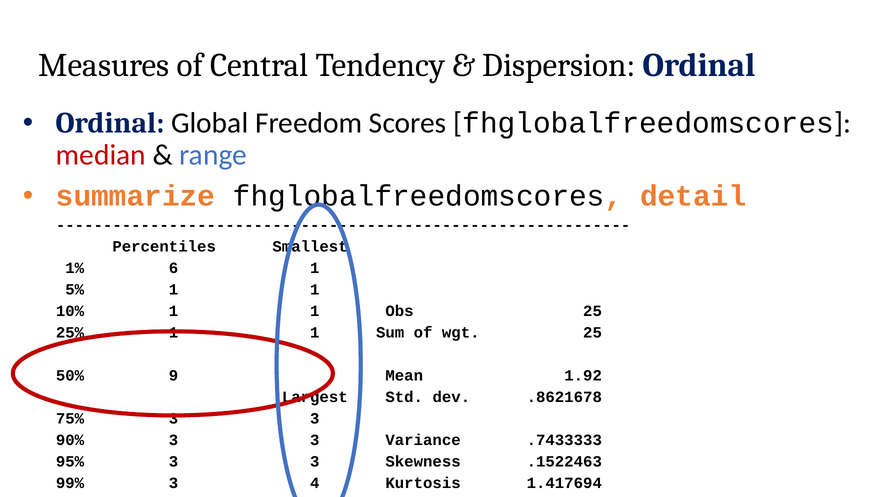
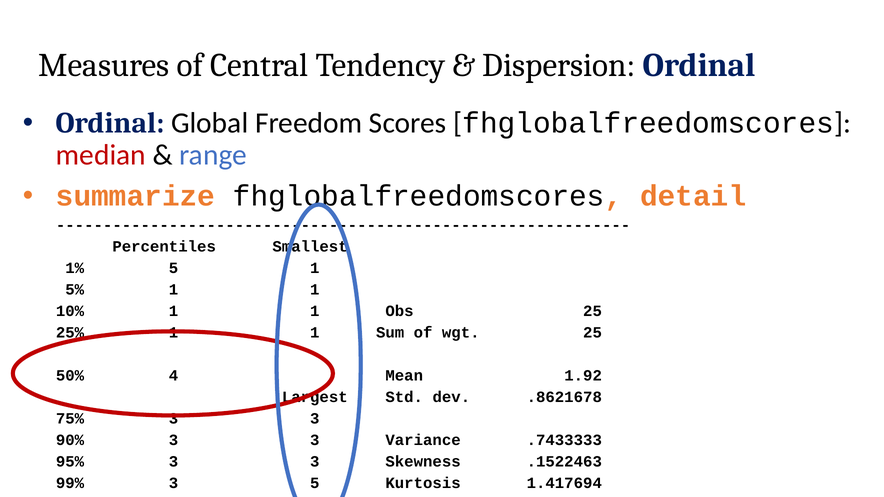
1% 6: 6 -> 5 (174, 268)
9: 9 -> 4 (174, 376)
3 4: 4 -> 5 (315, 483)
